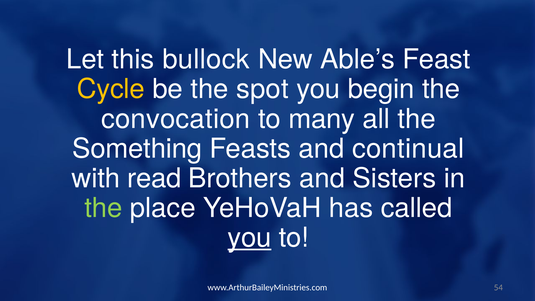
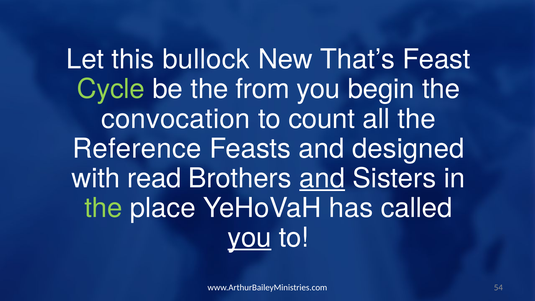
Able’s: Able’s -> That’s (358, 60)
Cycle colour: yellow -> light green (111, 89)
spot: spot -> from (263, 89)
many: many -> count (322, 119)
Something: Something -> Reference (137, 149)
continual: continual -> designed (408, 149)
and underline: none -> present (322, 178)
